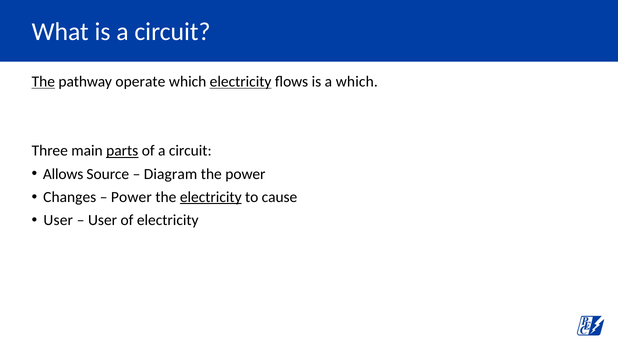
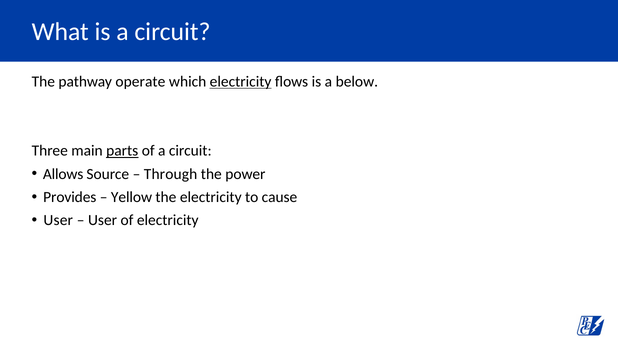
The underline: present -> none (43, 82)
a which: which -> below (357, 82)
Diagram: Diagram -> Through (171, 174)
Changes: Changes -> Provides (70, 197)
Power: Power -> Yellow (132, 197)
electricity underline: present -> none (211, 197)
